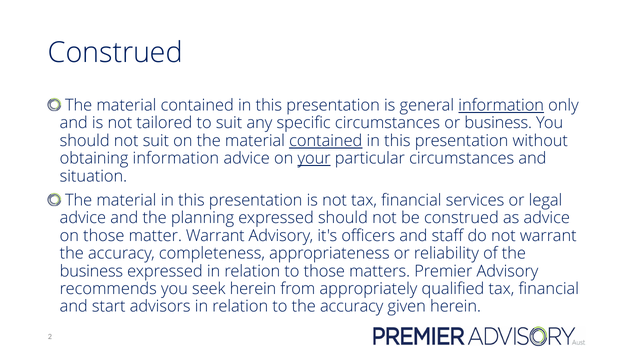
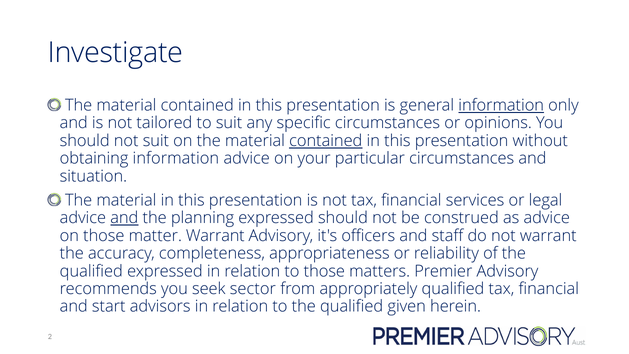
Construed: Construed -> Investigate (115, 53)
or business: business -> opinions (498, 123)
your underline: present -> none (314, 158)
and underline: none -> present (124, 218)
business: business -> qualified (91, 271)
seek herein: herein -> sector (253, 289)
to the accuracy: accuracy -> qualified (352, 306)
